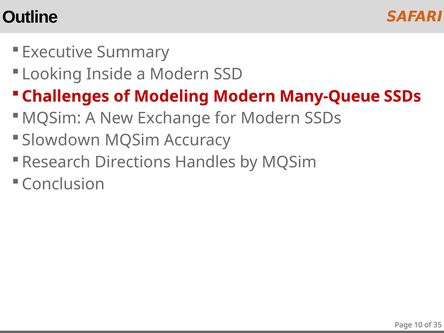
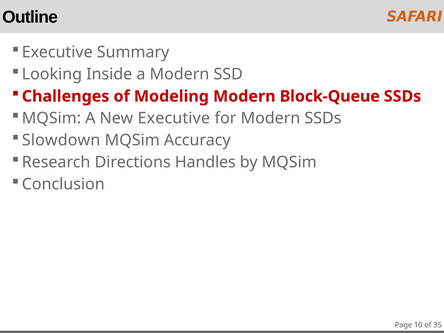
Many-Queue: Many-Queue -> Block-Queue (330, 96)
New Exchange: Exchange -> Executive (174, 118)
